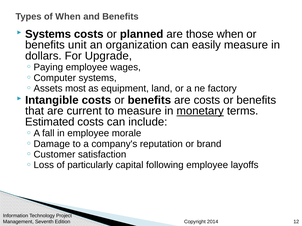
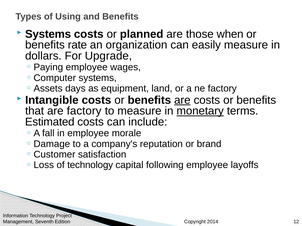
of When: When -> Using (68, 17)
unit: unit -> rate (77, 45)
most: most -> days (75, 89)
are underline: none -> present (182, 100)
are current: current -> factory (84, 111)
of particularly: particularly -> technology (90, 165)
